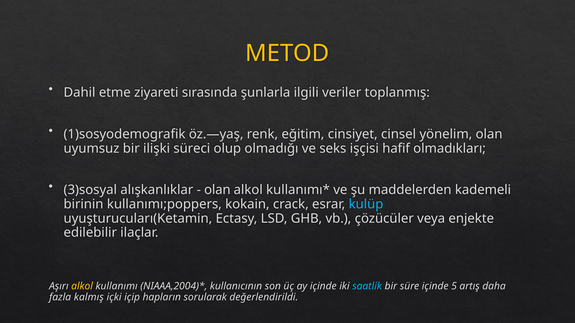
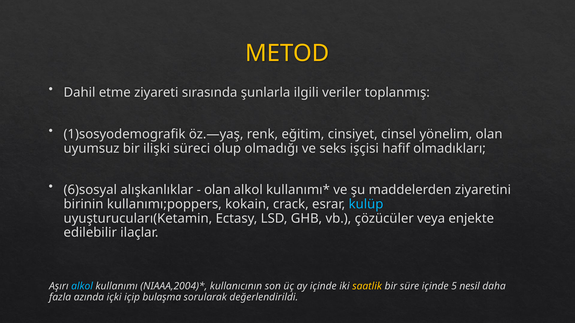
3)sosyal: 3)sosyal -> 6)sosyal (90, 190)
kademeli: kademeli -> ziyaretini (483, 190)
alkol colour: yellow -> light blue (82, 287)
saatlik colour: light blue -> yellow (367, 287)
artış: artış -> nesil (470, 287)
kalmış: kalmış -> azında (89, 298)
hapların: hapların -> bulaşma (162, 298)
